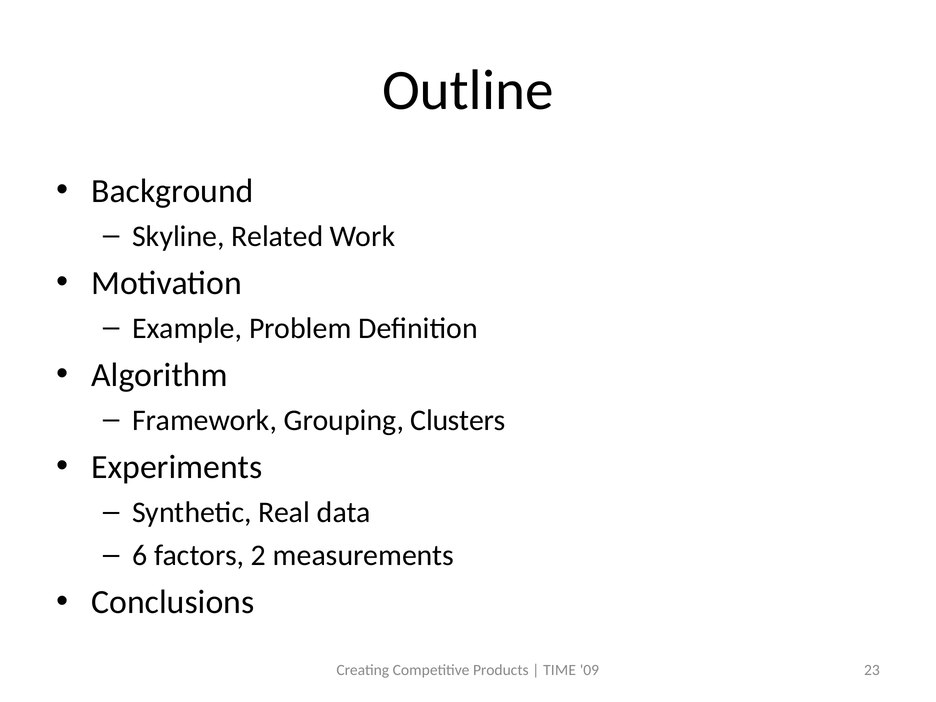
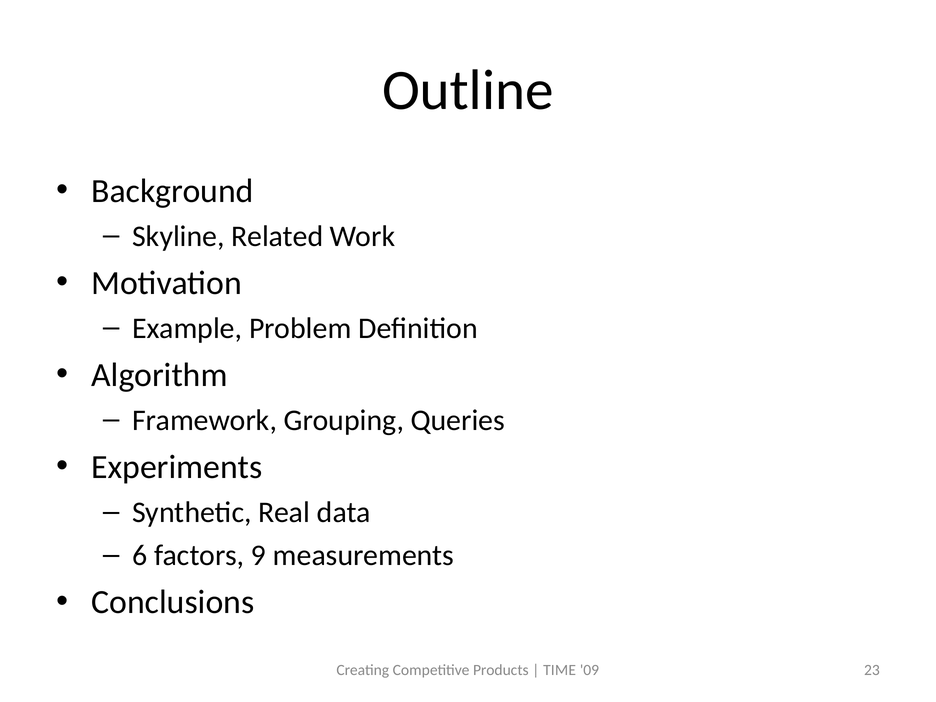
Clusters: Clusters -> Queries (458, 420)
2: 2 -> 9 (258, 556)
